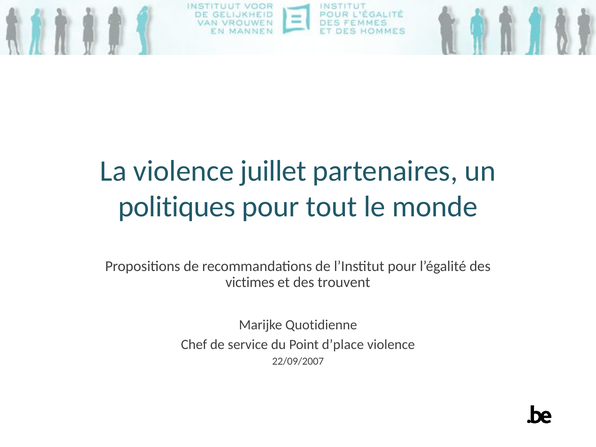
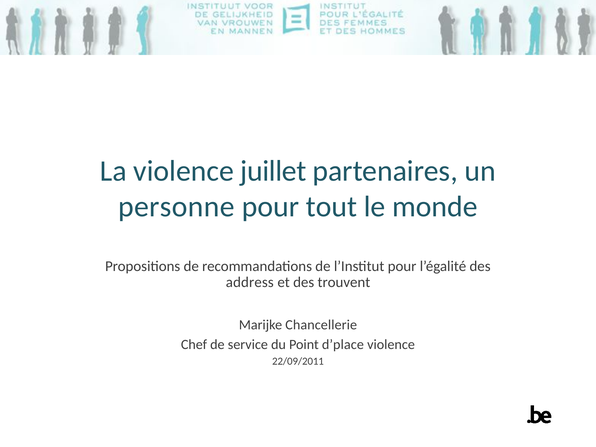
politiques: politiques -> personne (176, 207)
victimes: victimes -> address (250, 282)
Quotidienne: Quotidienne -> Chancellerie (321, 325)
22/09/2007: 22/09/2007 -> 22/09/2011 (298, 361)
